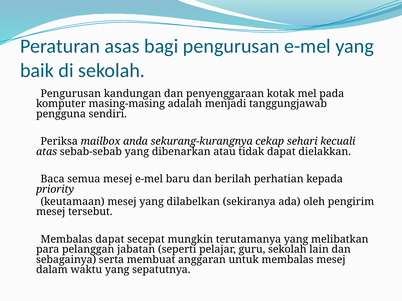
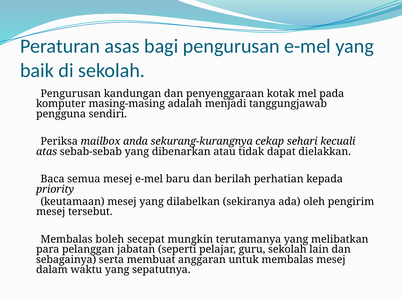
Membalas dapat: dapat -> boleh (110, 240)
